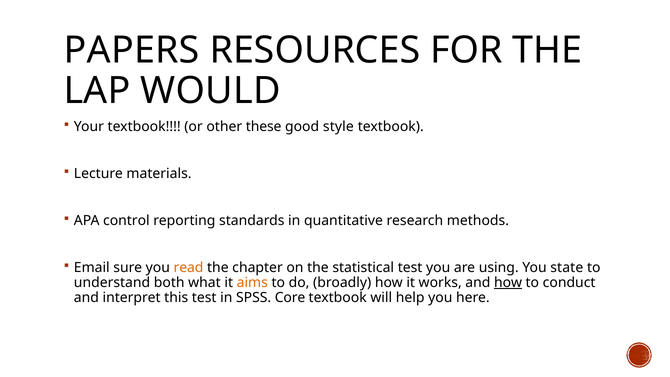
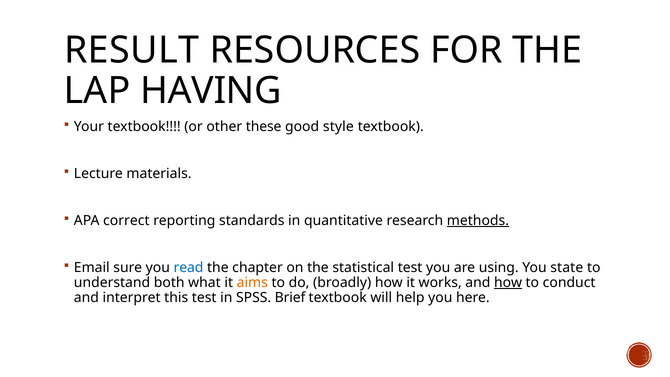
PAPERS: PAPERS -> RESULT (132, 50)
WOULD: WOULD -> HAVING (211, 91)
control: control -> correct (126, 220)
methods underline: none -> present (478, 220)
read colour: orange -> blue (189, 267)
Core: Core -> Brief (290, 298)
